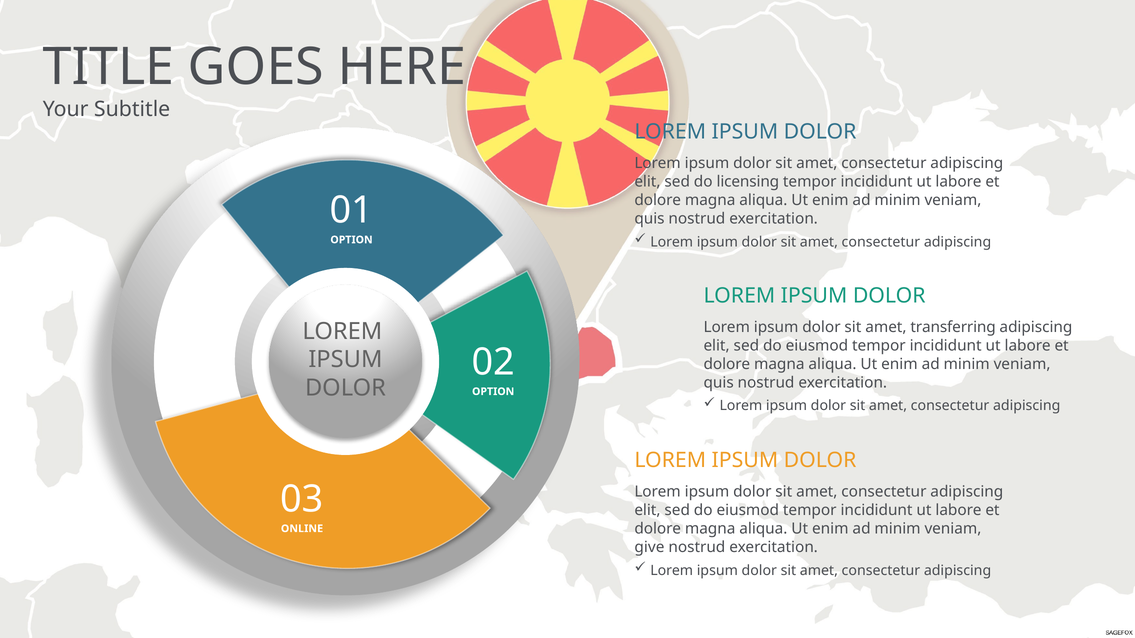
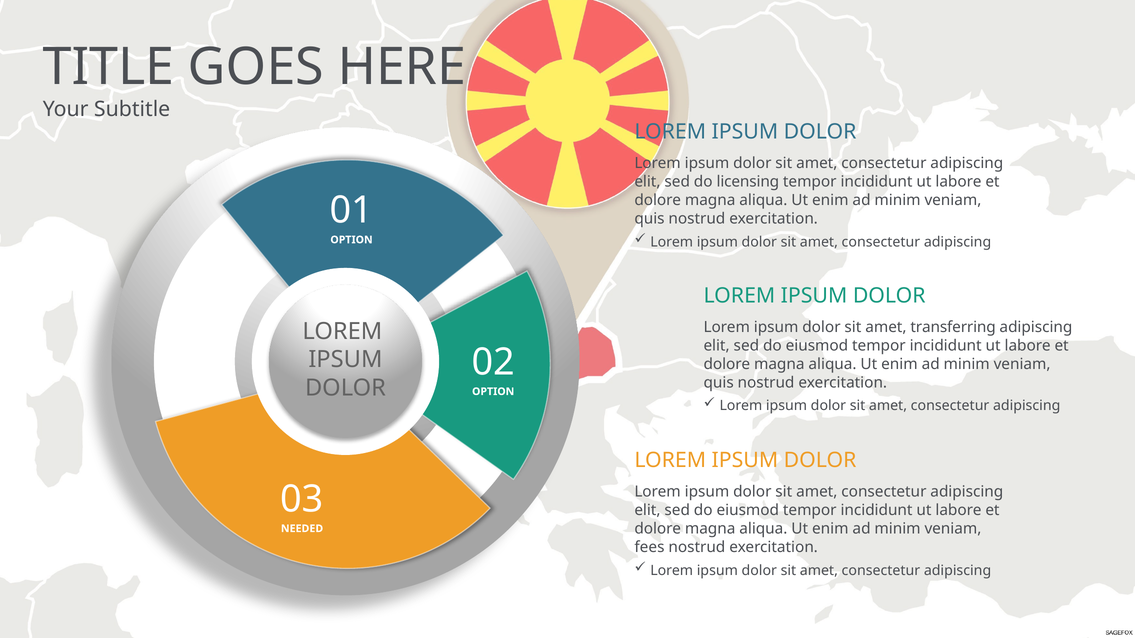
ONLINE: ONLINE -> NEEDED (302, 529)
give: give -> fees (649, 547)
